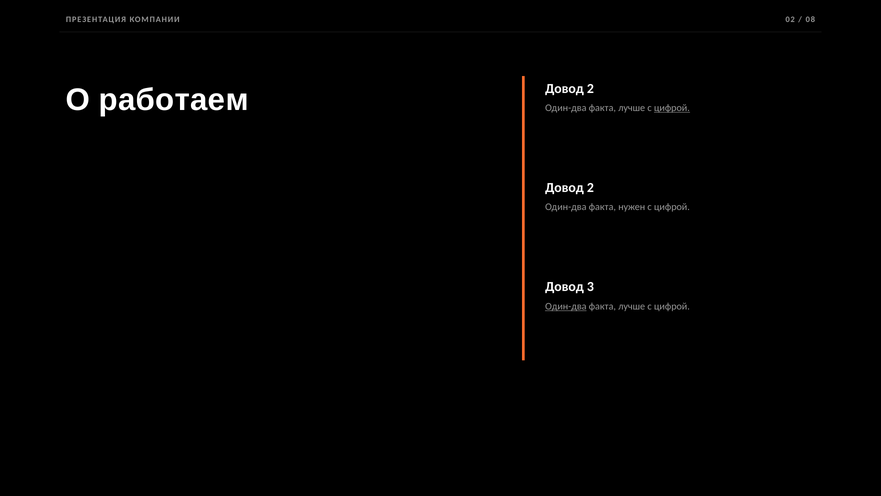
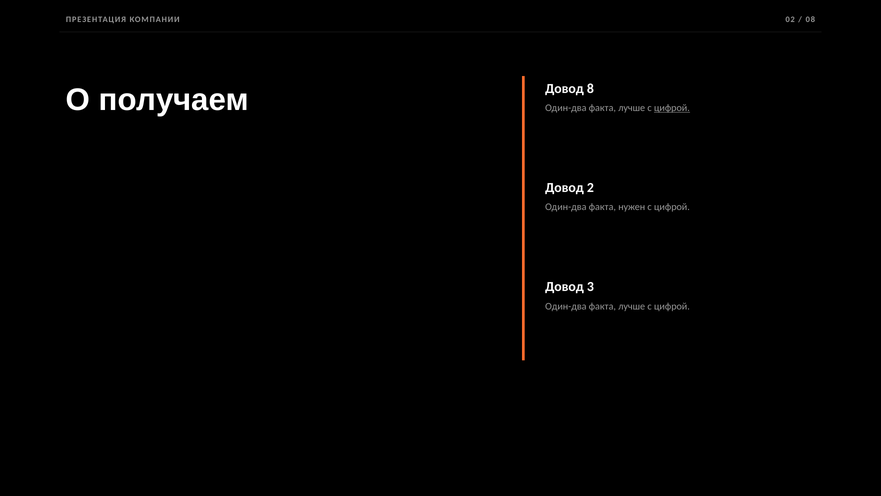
работаем: работаем -> получаем (174, 100)
2: 2 -> 8 (590, 88)
Один-два underline: present -> none (566, 306)
